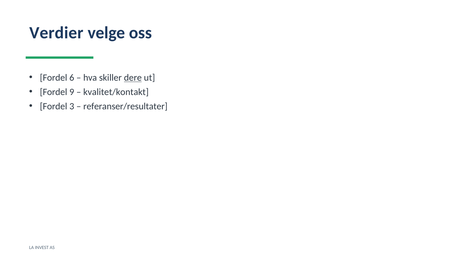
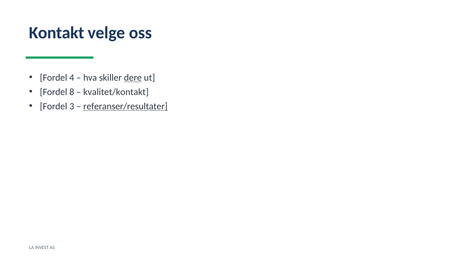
Verdier: Verdier -> Kontakt (57, 33)
6: 6 -> 4 (72, 78)
9: 9 -> 8 (72, 92)
referanser/resultater underline: none -> present (125, 106)
